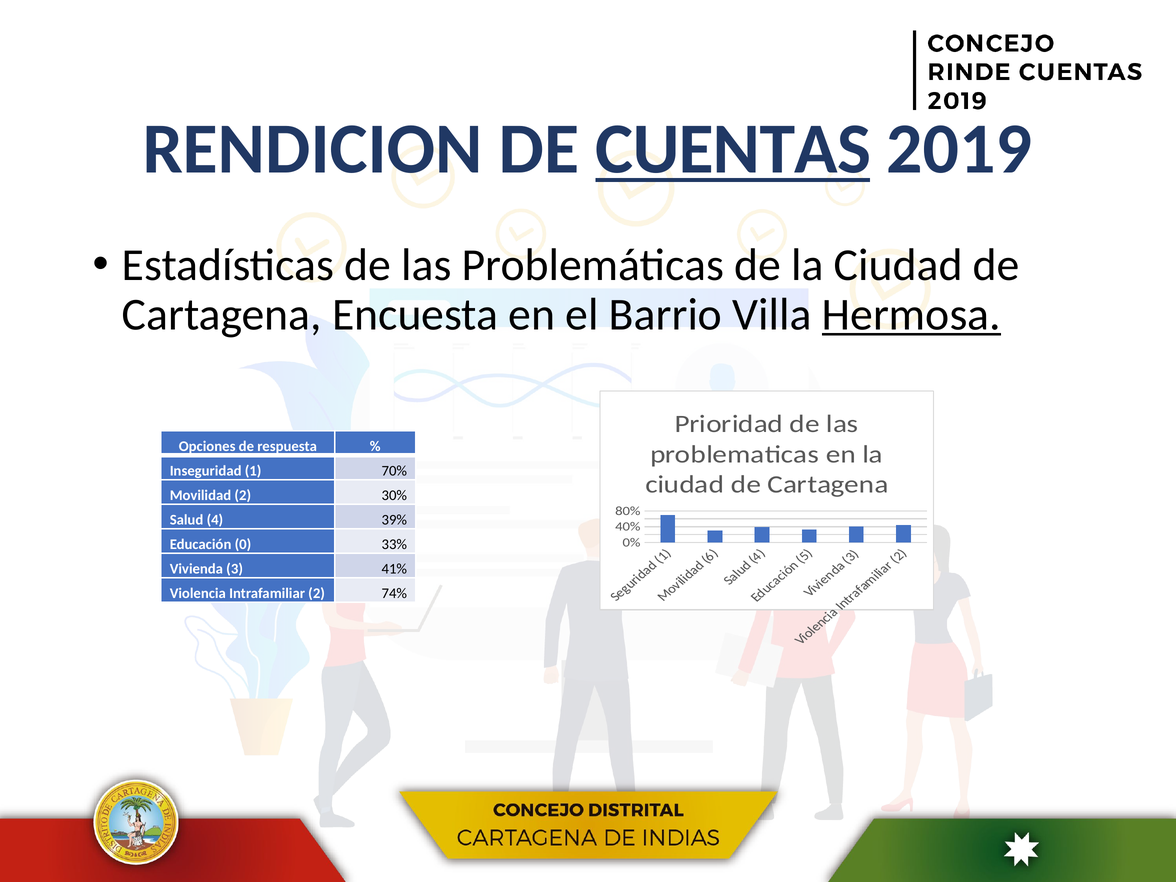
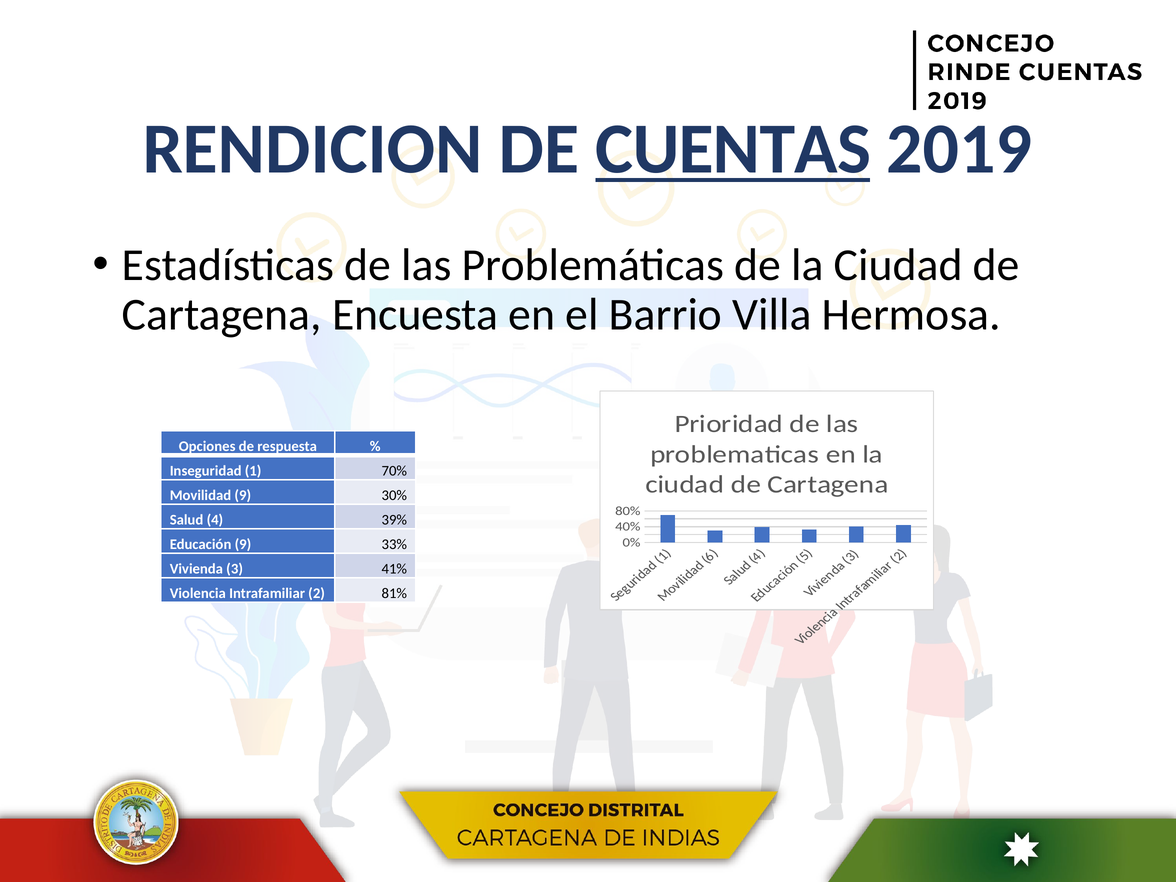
Hermosa underline: present -> none (911, 315)
Movilidad 2: 2 -> 9 (243, 495)
Educación 0: 0 -> 9 (243, 544)
74%: 74% -> 81% (394, 593)
